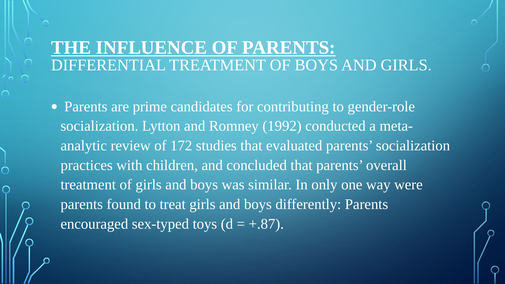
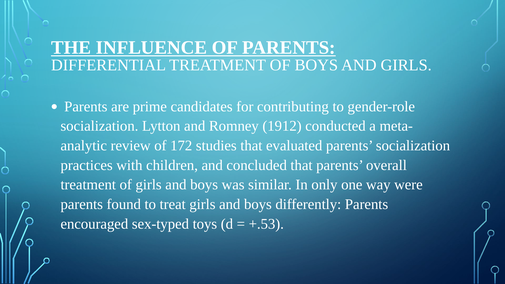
1992: 1992 -> 1912 (282, 126)
+.87: +.87 -> +.53 (266, 224)
